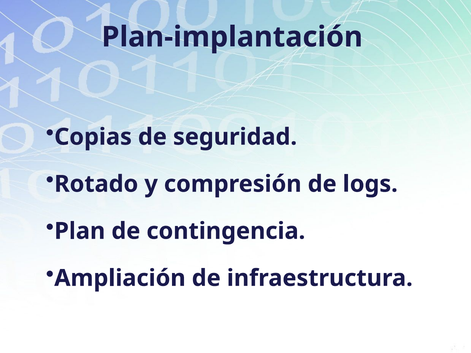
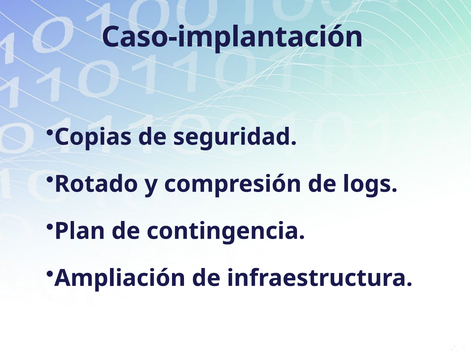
Plan-implantación: Plan-implantación -> Caso-implantación (232, 37)
